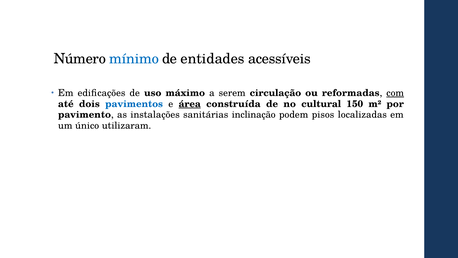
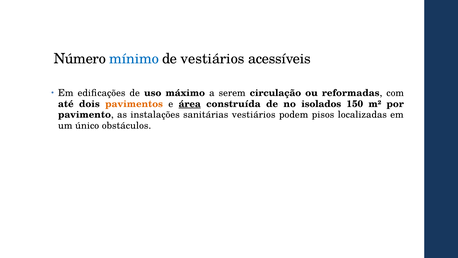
de entidades: entidades -> vestiários (213, 59)
com underline: present -> none (395, 93)
pavimentos colour: blue -> orange (134, 104)
cultural: cultural -> isolados (321, 104)
sanitárias inclinação: inclinação -> vestiários (254, 115)
utilizaram: utilizaram -> obstáculos (126, 126)
